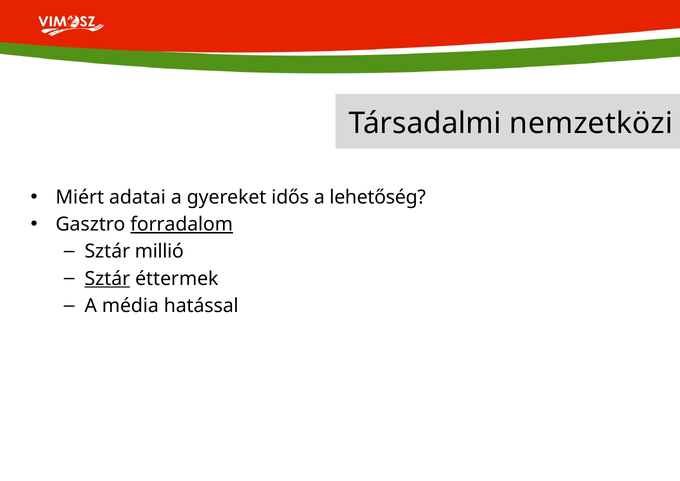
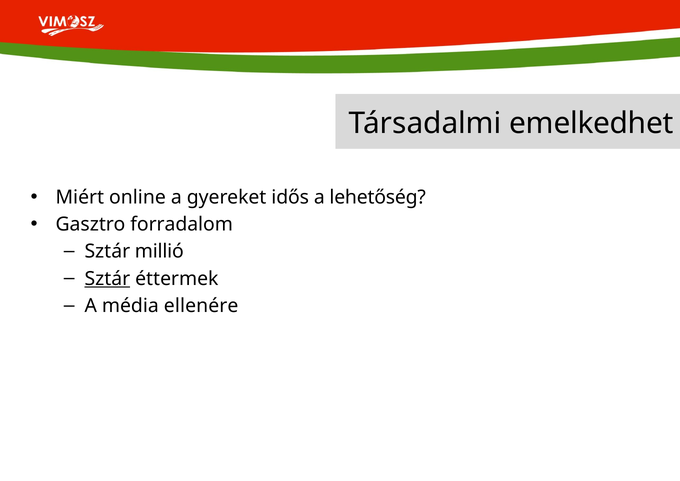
nemzetközi: nemzetközi -> emelkedhet (591, 123)
adatai: adatai -> online (137, 197)
forradalom underline: present -> none (182, 224)
hatással: hatással -> ellenére (201, 306)
